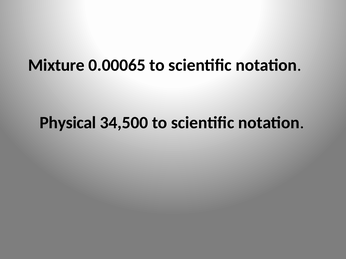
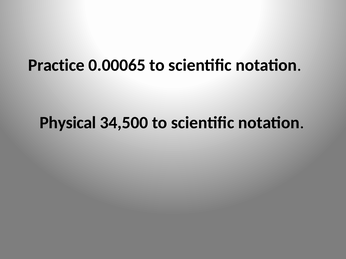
Mixture: Mixture -> Practice (56, 65)
